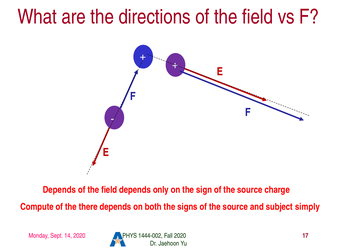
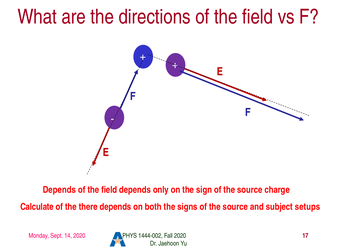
Compute: Compute -> Calculate (37, 207)
simply: simply -> setups (308, 207)
